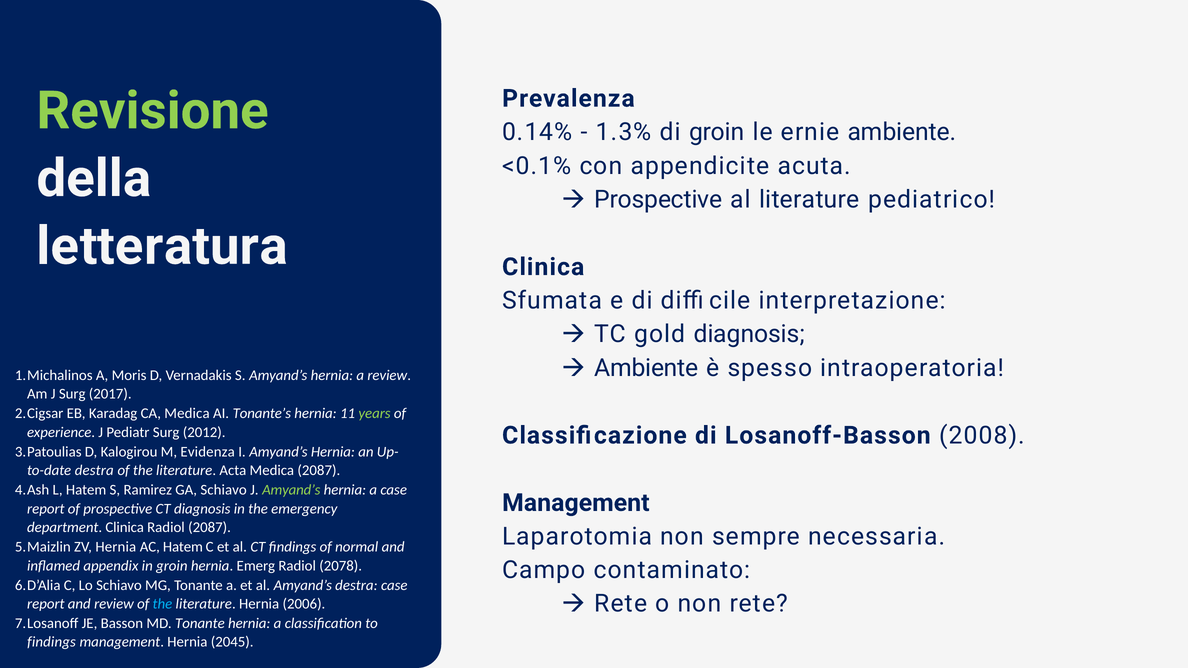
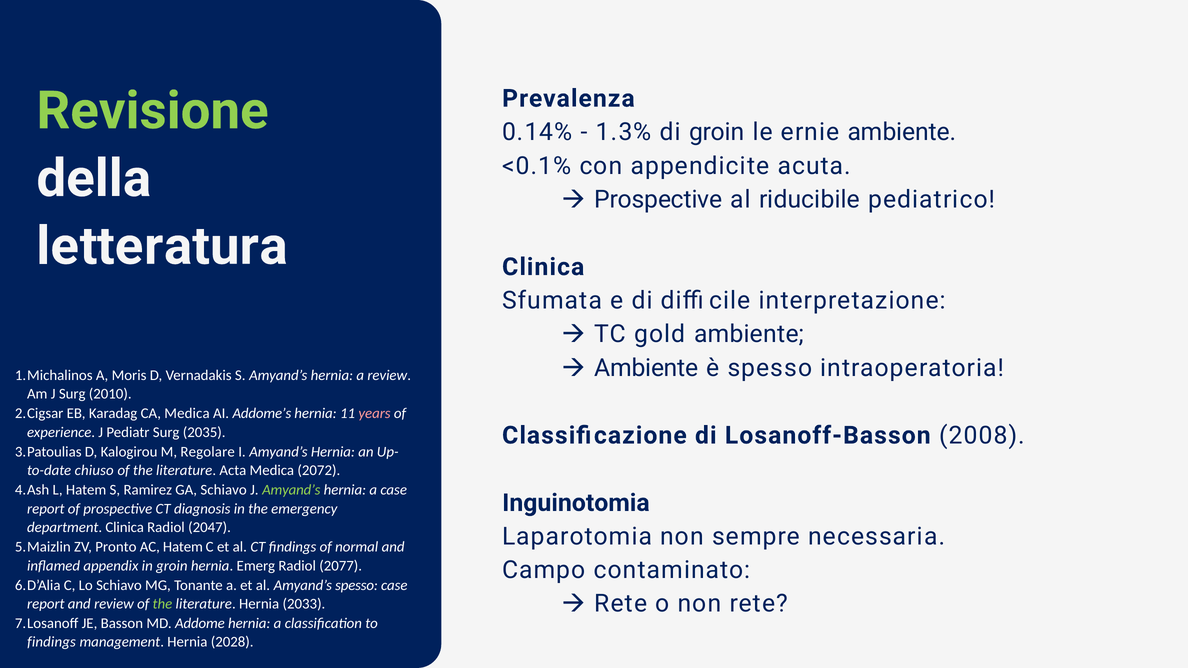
al literature: literature -> riducibile (809, 200)
gold diagnosis: diagnosis -> ambiente (749, 334)
2017: 2017 -> 2010 (110, 394)
Tonante’s: Tonante’s -> Addome’s (262, 414)
years colour: light green -> pink (375, 414)
2012: 2012 -> 2035 (204, 432)
Evidenza: Evidenza -> Regolare (208, 452)
destra: destra -> chiuso (94, 471)
Medica 2087: 2087 -> 2072 (319, 471)
Management: Management -> Inguinotomia (576, 503)
Radiol 2087: 2087 -> 2047 (210, 528)
ZV Hernia: Hernia -> Pronto (116, 547)
2078: 2078 -> 2077 (341, 566)
Amyand’s destra: destra -> spesso (357, 585)
the colour: light blue -> light green (162, 604)
2006: 2006 -> 2033 (304, 604)
MD Tonante: Tonante -> Addome (200, 624)
2045: 2045 -> 2028 (232, 642)
